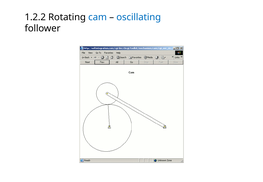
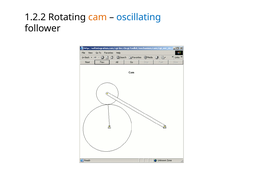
cam colour: blue -> orange (98, 17)
